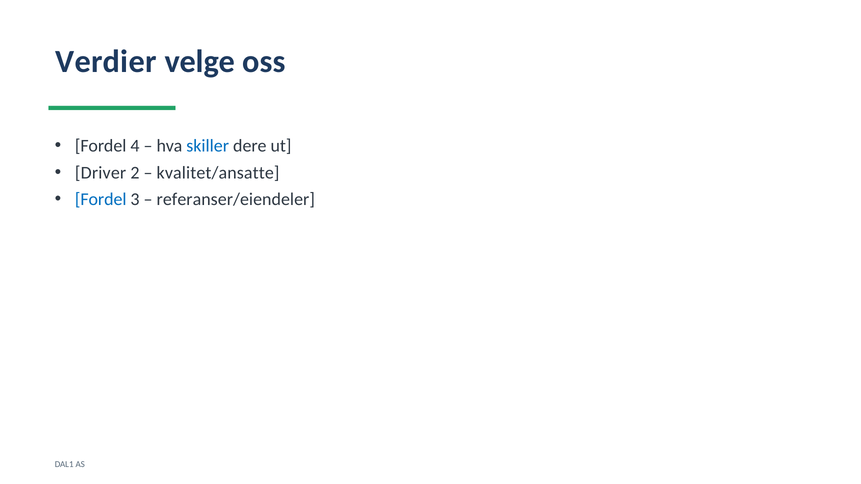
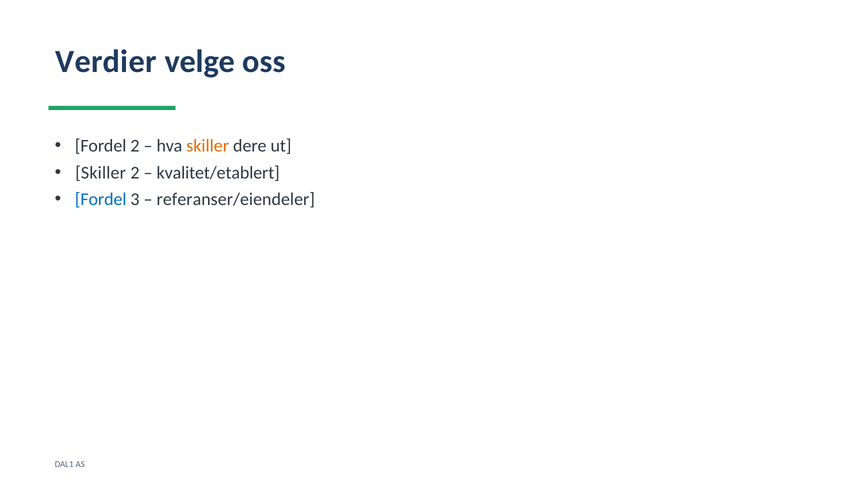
Fordel 4: 4 -> 2 (135, 146)
skiller colour: blue -> orange (208, 146)
Driver: Driver -> Skiller (101, 173)
kvalitet/ansatte: kvalitet/ansatte -> kvalitet/etablert (218, 173)
